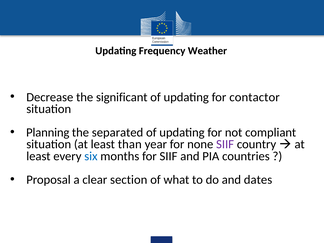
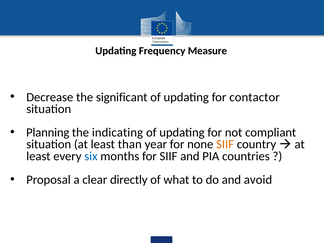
Weather: Weather -> Measure (207, 51)
separated: separated -> indicating (117, 133)
SIIF colour: purple -> orange (225, 144)
section: section -> directly (129, 180)
dates: dates -> avoid (258, 180)
